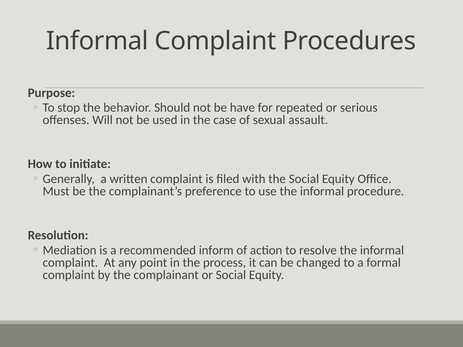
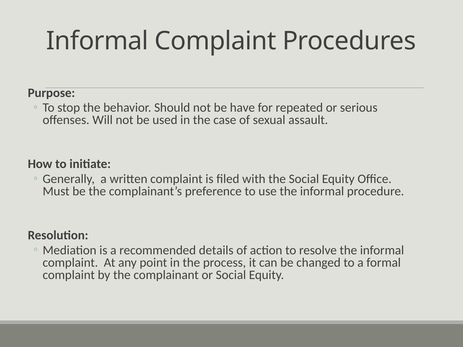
inform: inform -> details (216, 250)
